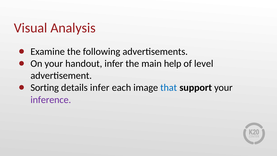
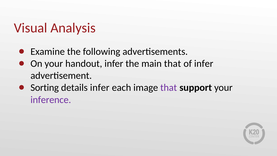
main help: help -> that (173, 63)
of level: level -> infer (204, 63)
that colour: blue -> purple (169, 88)
